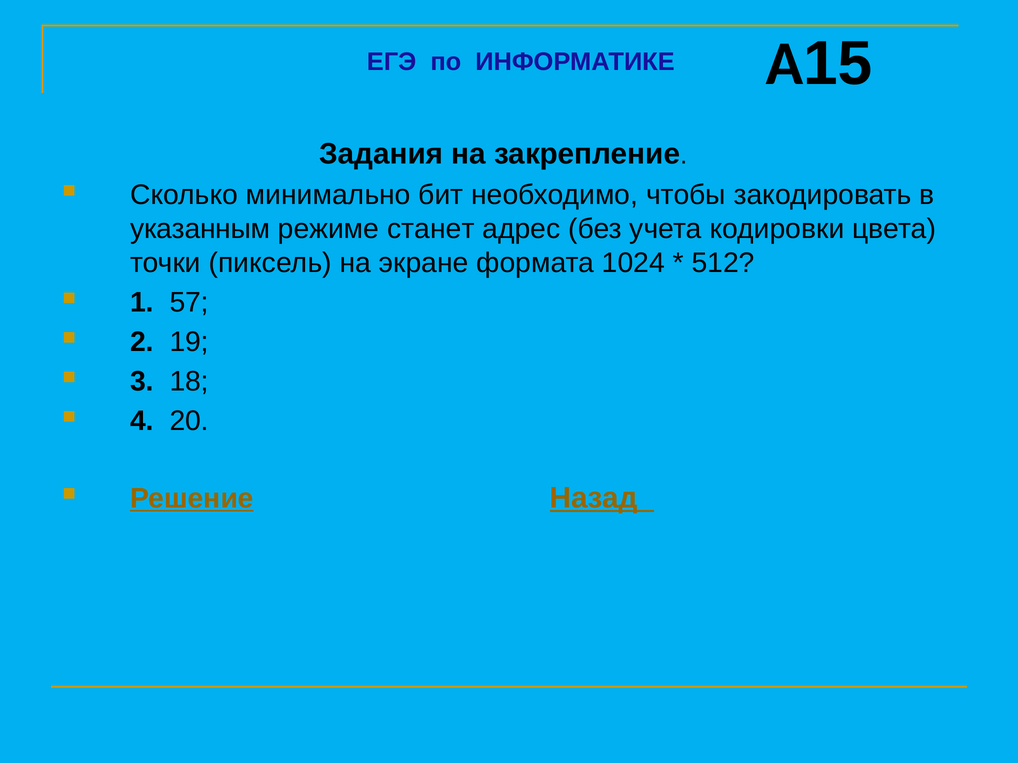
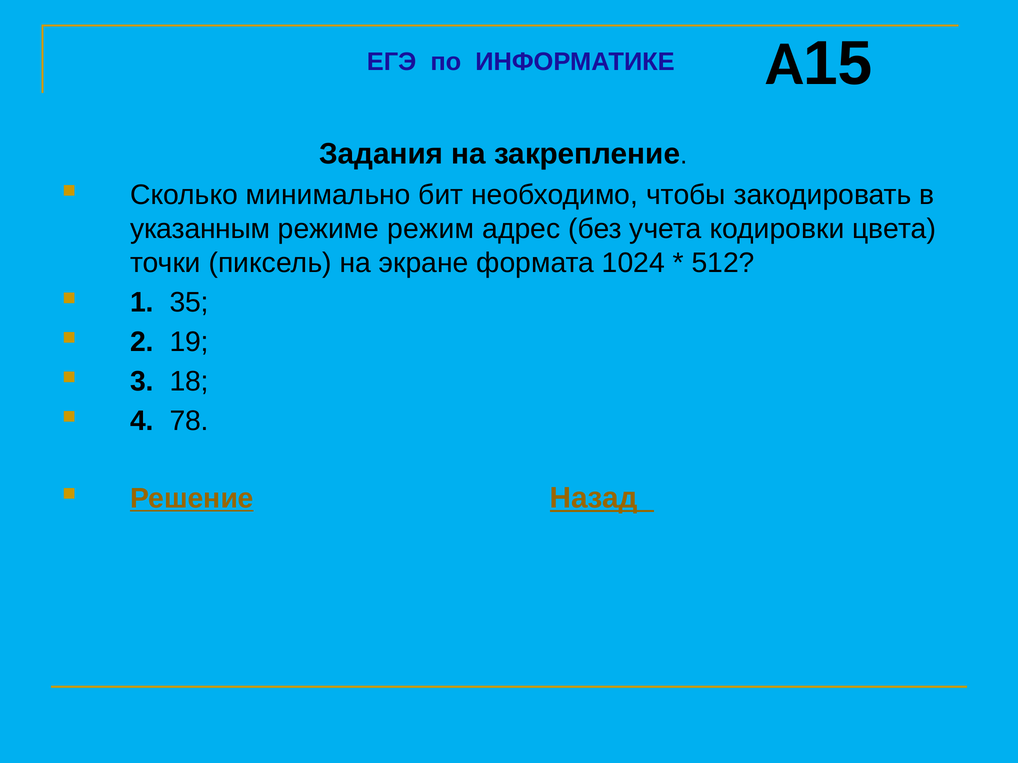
станет: станет -> режим (431, 229)
57: 57 -> 35 (189, 303)
20: 20 -> 78 (189, 421)
